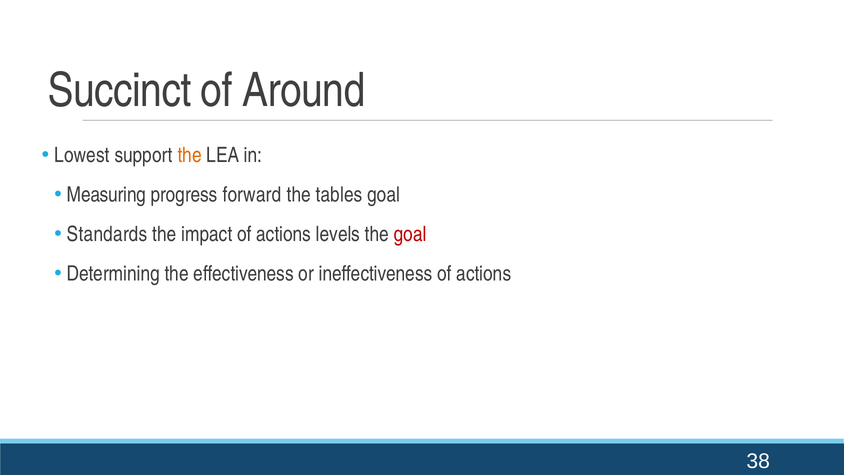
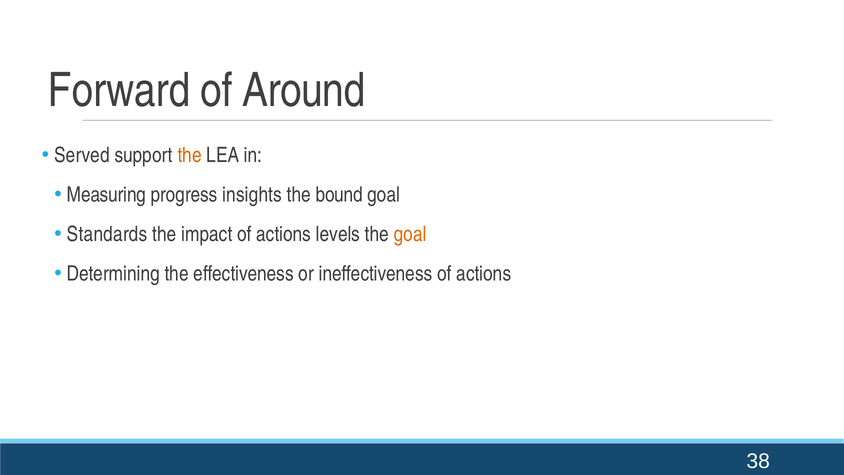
Succinct: Succinct -> Forward (119, 90)
Lowest: Lowest -> Served (82, 155)
forward: forward -> insights (252, 195)
tables: tables -> bound (339, 195)
goal colour: red -> orange (410, 234)
